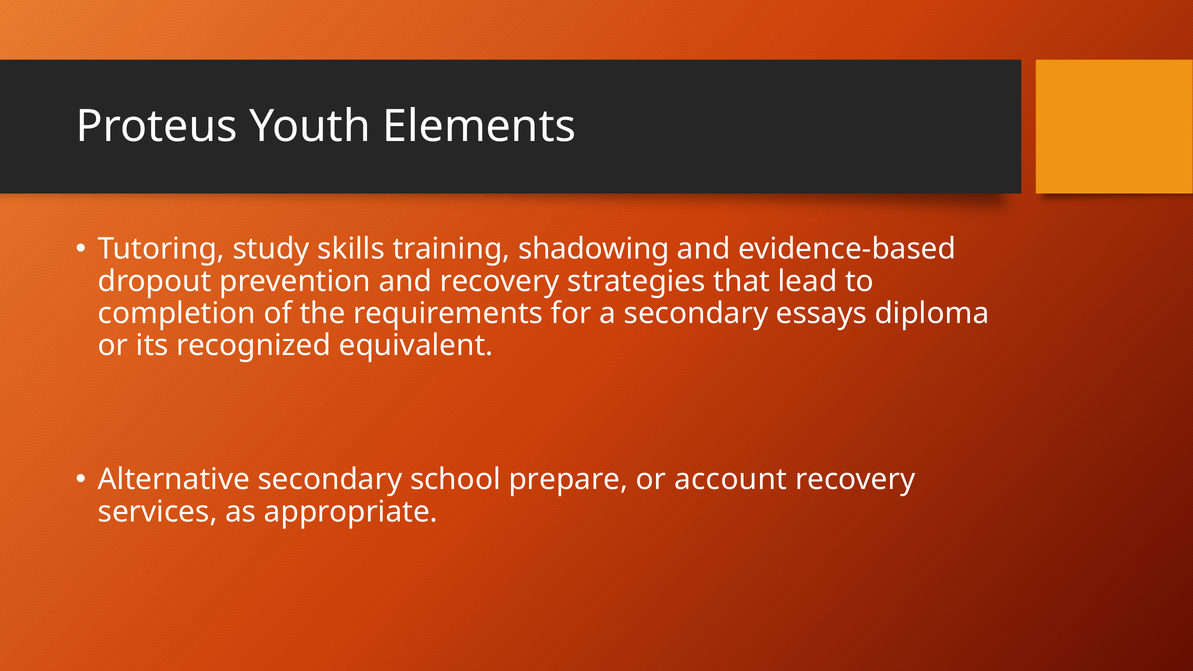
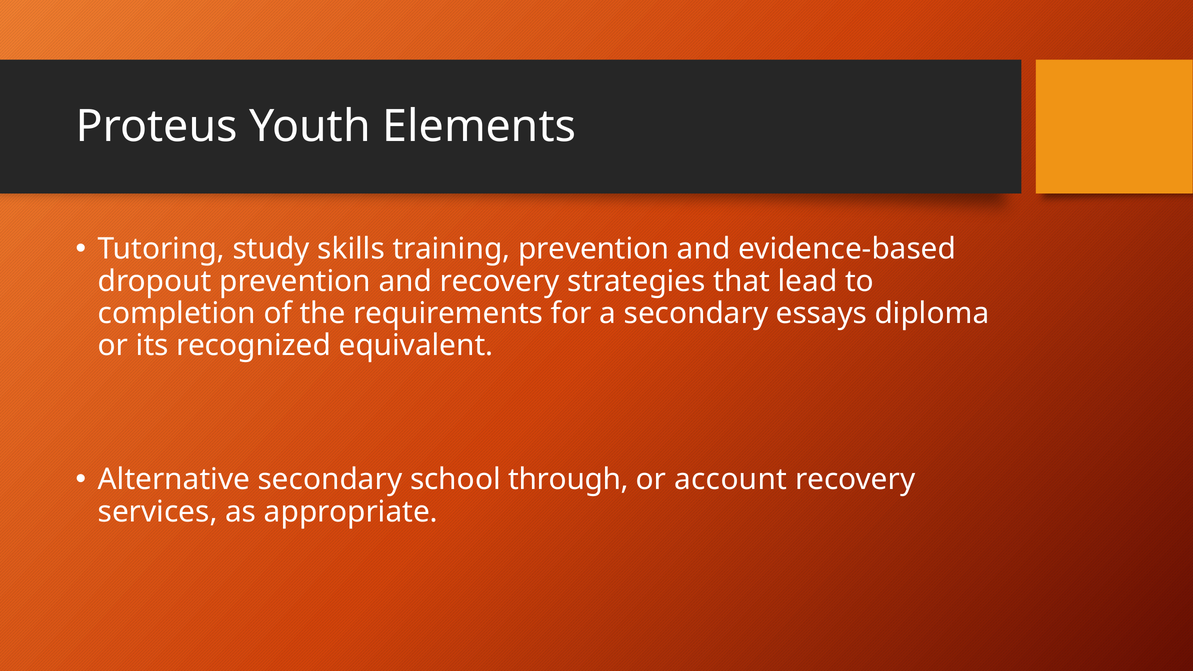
training shadowing: shadowing -> prevention (594, 249)
prepare: prepare -> through (569, 480)
